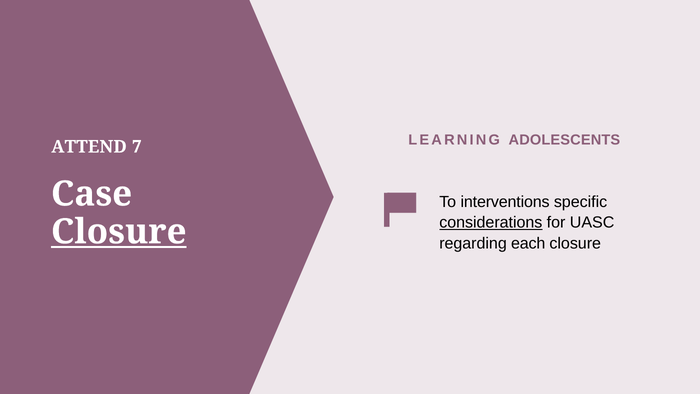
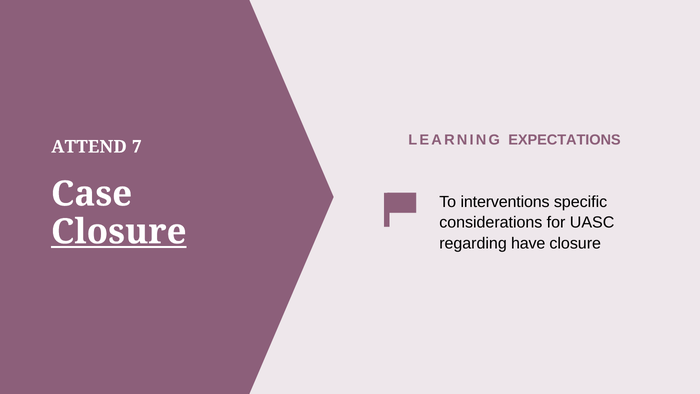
ADOLESCENTS: ADOLESCENTS -> EXPECTATIONS (565, 140)
considerations underline: present -> none (491, 222)
each: each -> have (528, 243)
